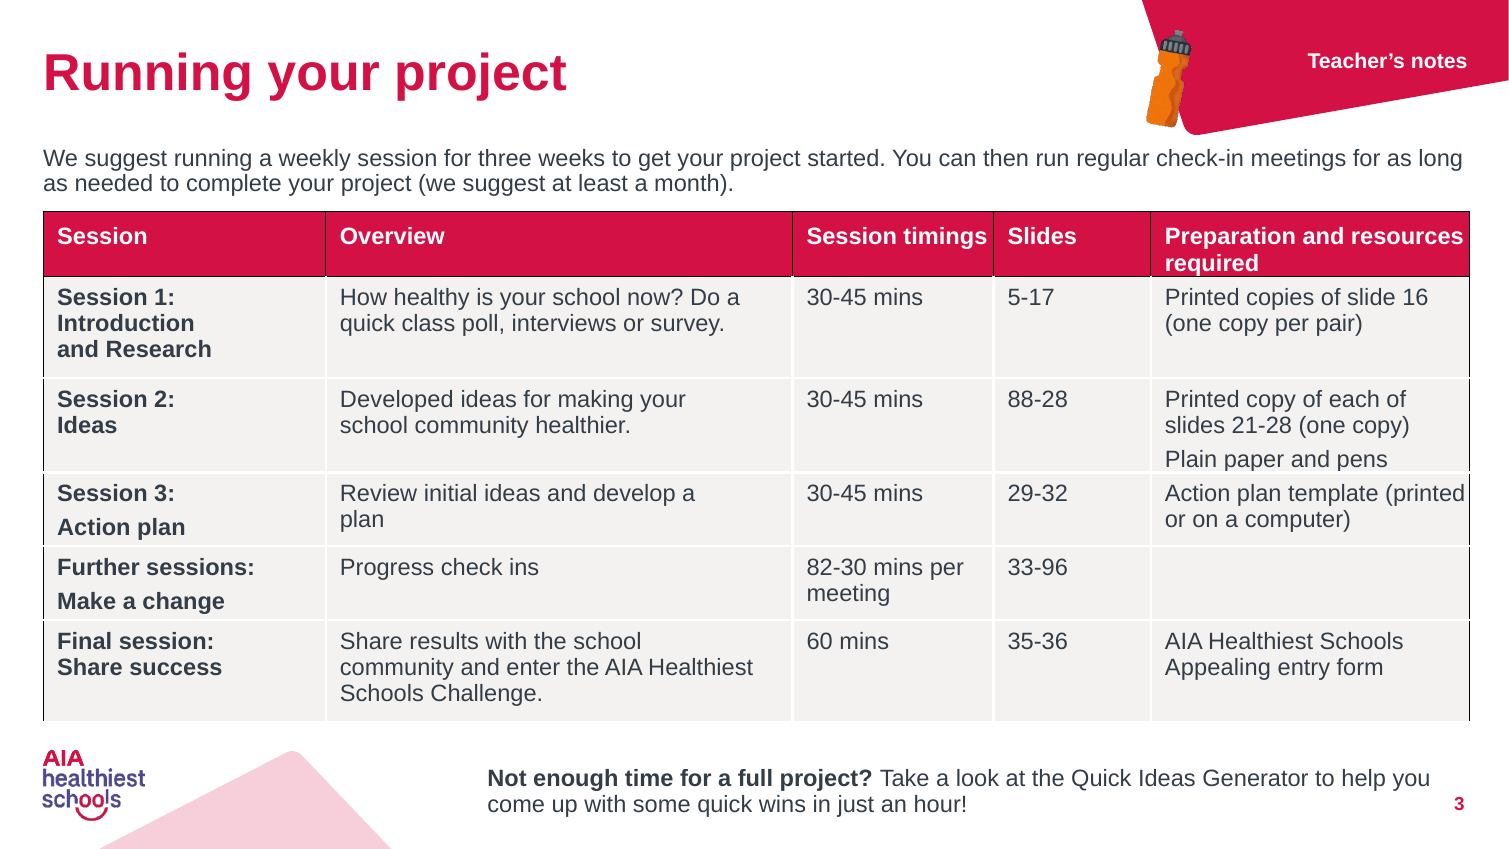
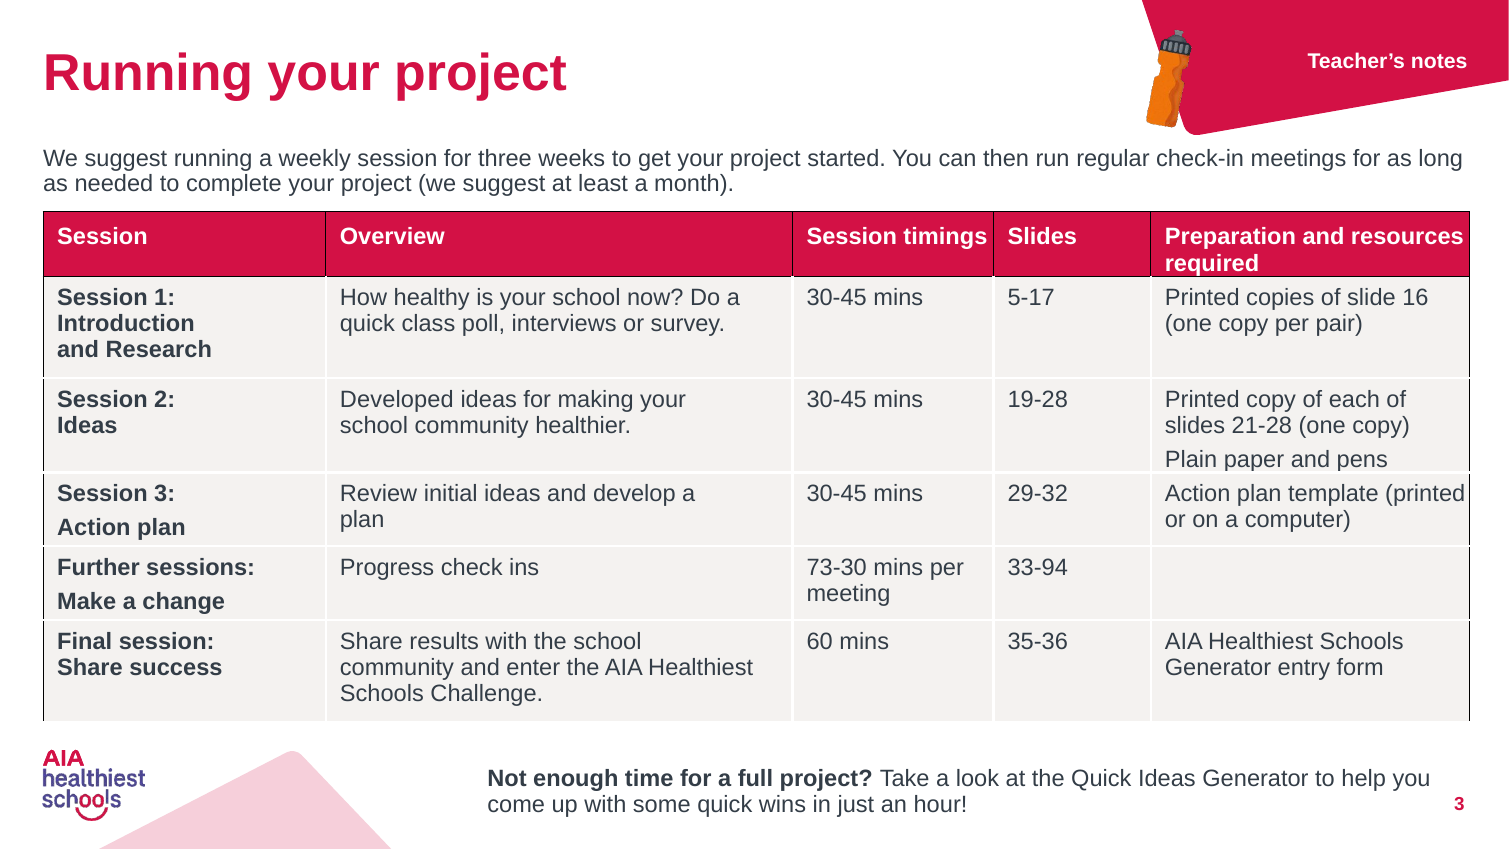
88-28: 88-28 -> 19-28 (1038, 399)
82-30: 82-30 -> 73-30 (837, 567)
33-96: 33-96 -> 33-94 (1038, 567)
Appealing: Appealing -> Generator (1218, 667)
